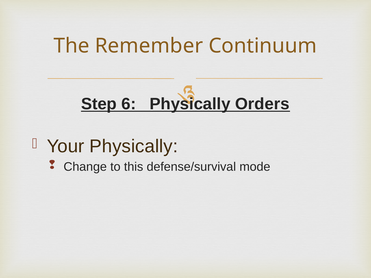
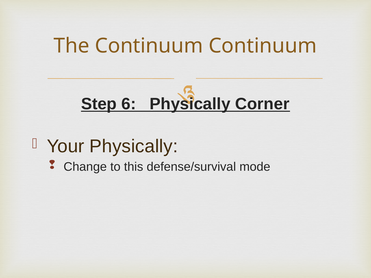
The Remember: Remember -> Continuum (149, 46)
Orders: Orders -> Corner (262, 104)
